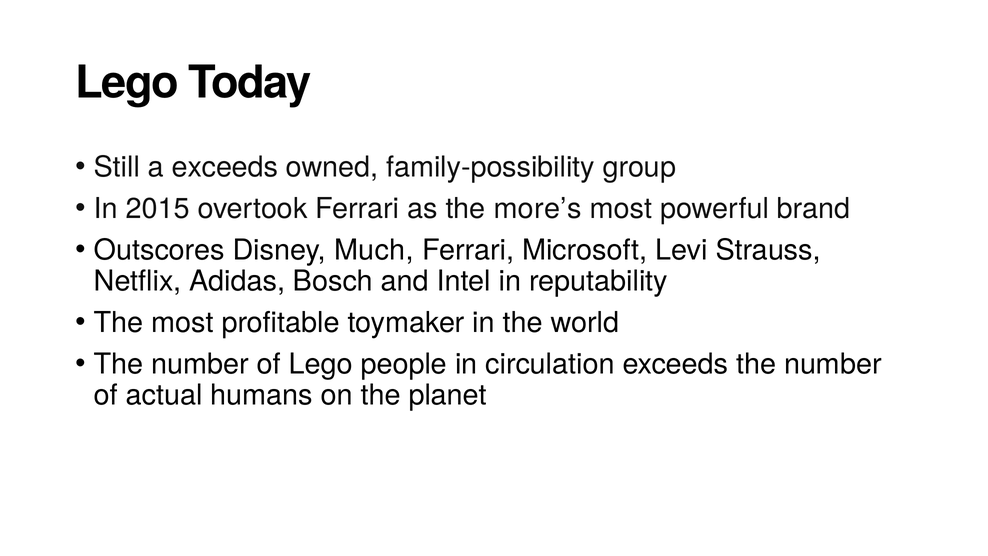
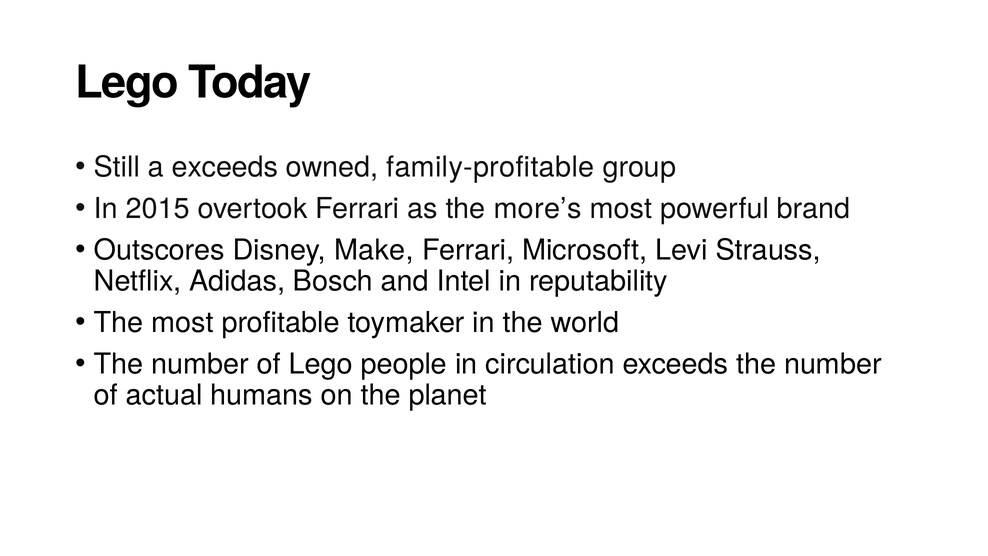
family-possibility: family-possibility -> family-profitable (490, 167)
Much: Much -> Make (374, 250)
